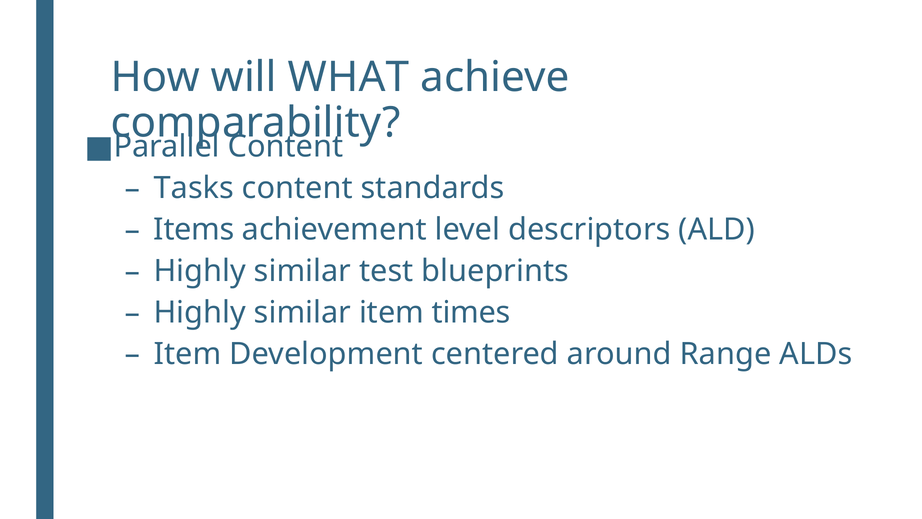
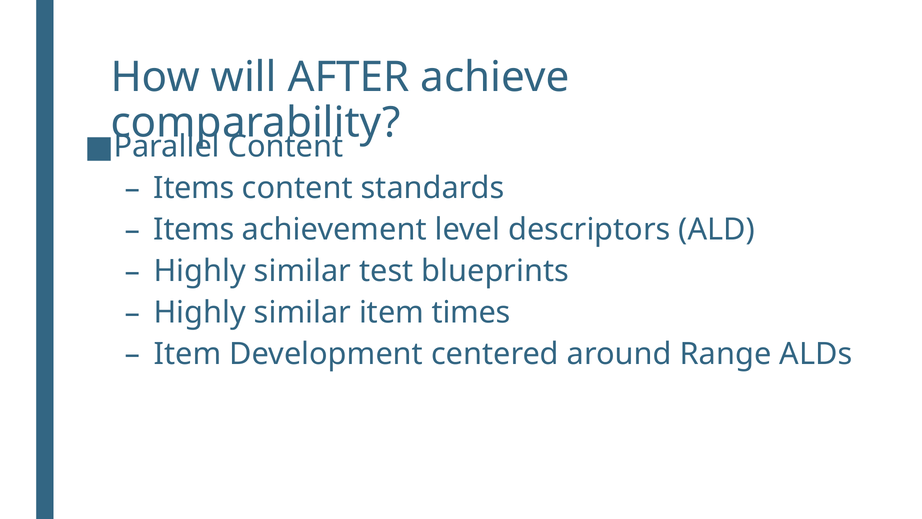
WHAT: WHAT -> AFTER (349, 77)
Tasks: Tasks -> Items (194, 188)
